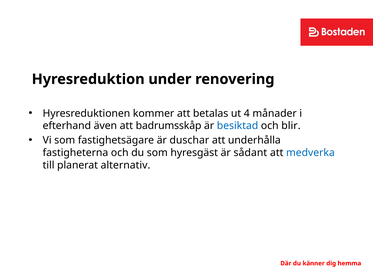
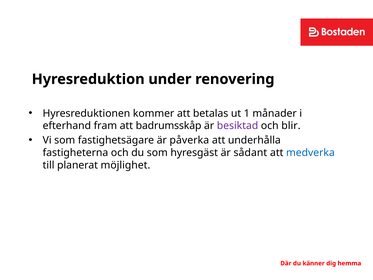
4: 4 -> 1 (247, 113)
även: även -> fram (105, 126)
besiktad colour: blue -> purple (238, 126)
duschar: duschar -> påverka (189, 140)
alternativ: alternativ -> möjlighet (125, 165)
